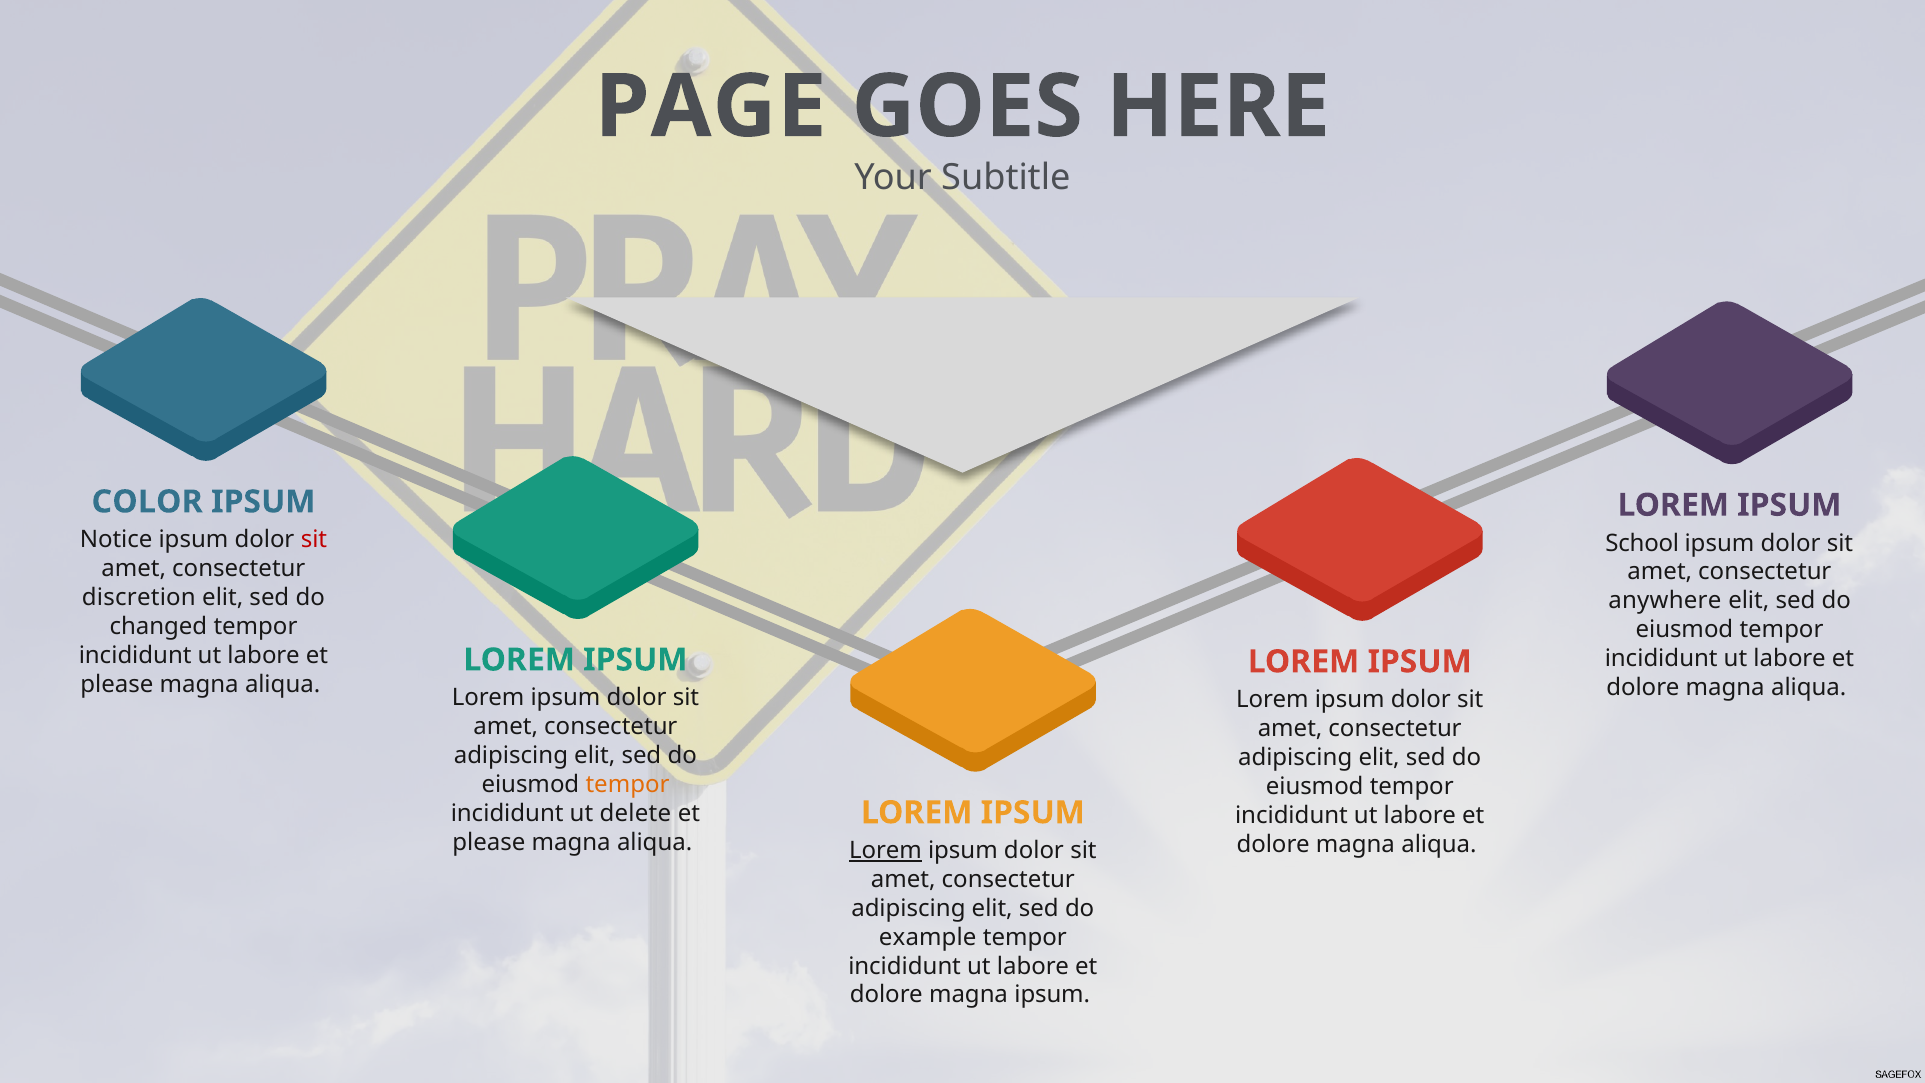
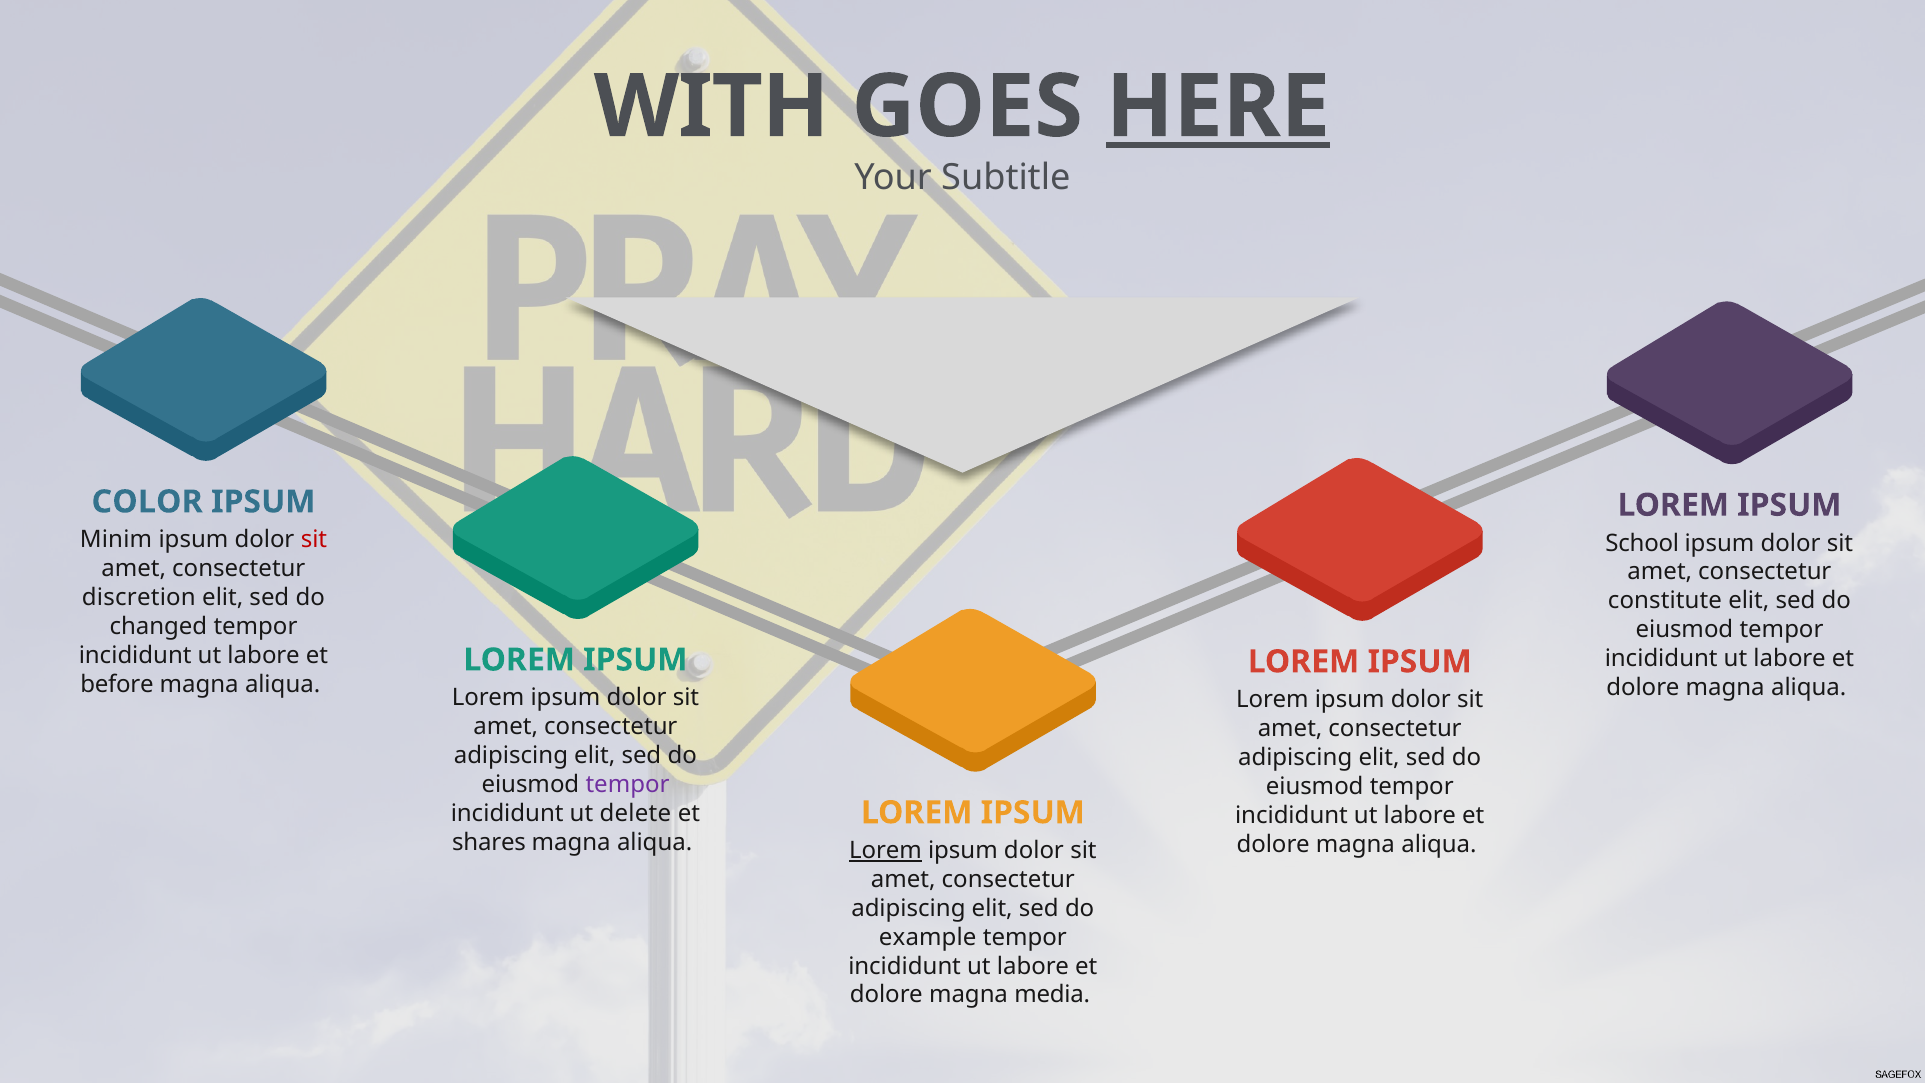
PAGE: PAGE -> WITH (712, 107)
HERE underline: none -> present (1218, 107)
Notice: Notice -> Minim (116, 540)
anywhere: anywhere -> constitute (1665, 601)
please: please -> before (117, 684)
tempor colour: orange -> purple (628, 784)
please: please -> shares (489, 842)
magna ipsum: ipsum -> media (1052, 995)
